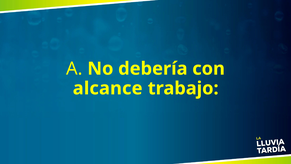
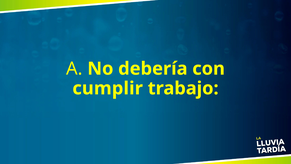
alcance: alcance -> cumplir (108, 88)
